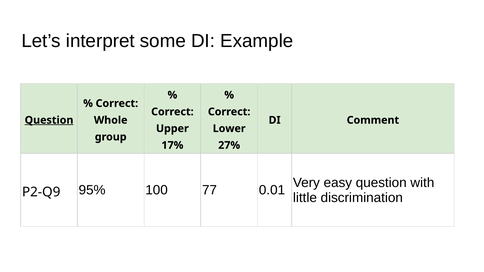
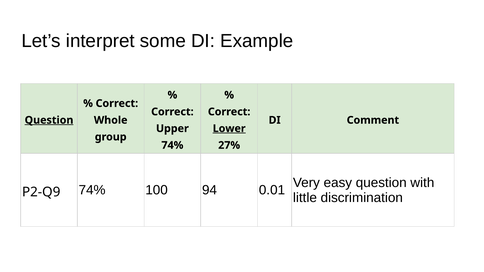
Lower underline: none -> present (229, 129)
17%: 17% -> 74% (172, 145)
P2-Q9 95%: 95% -> 74% (92, 190)
77: 77 -> 94 (209, 190)
